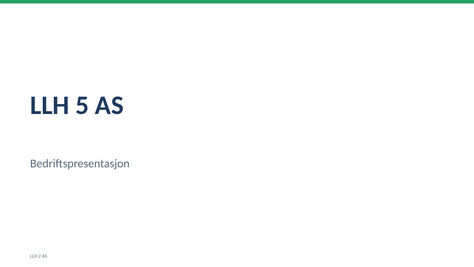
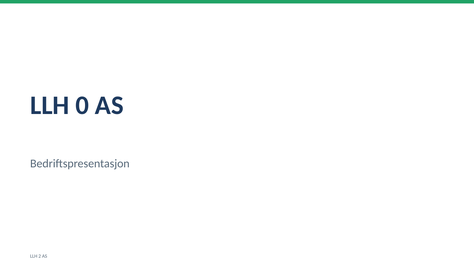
5: 5 -> 0 (82, 105)
